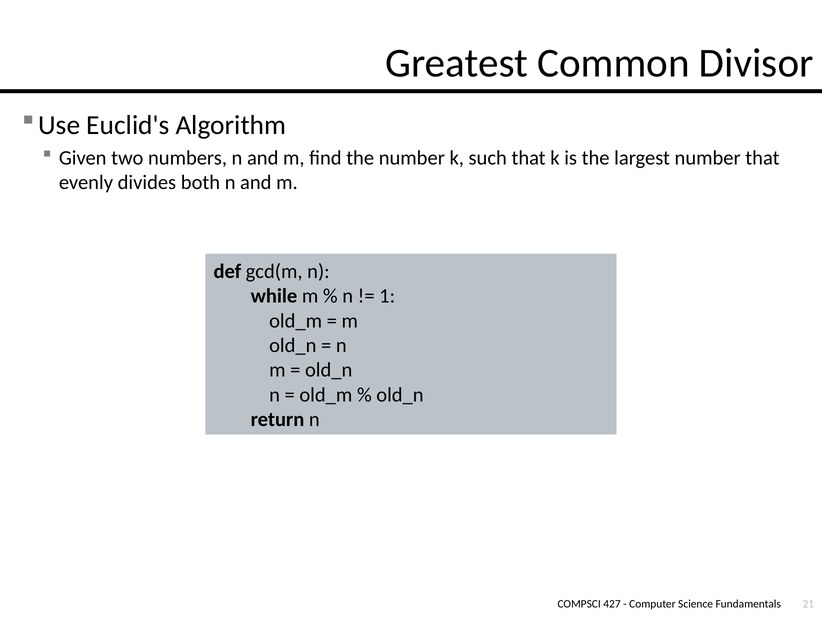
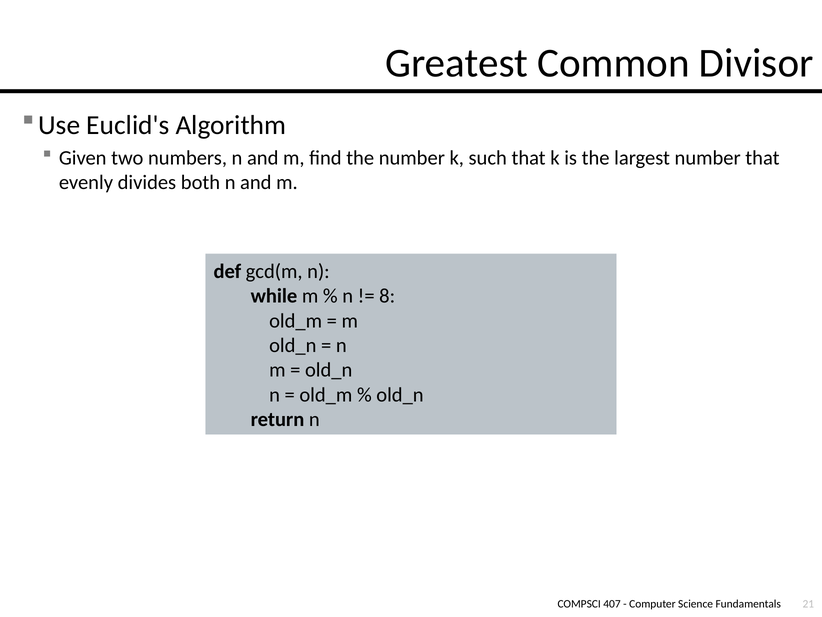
1: 1 -> 8 (387, 296)
427: 427 -> 407 (612, 604)
